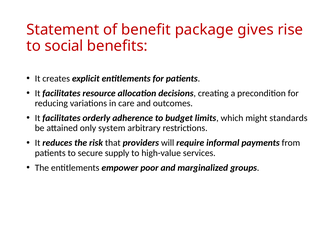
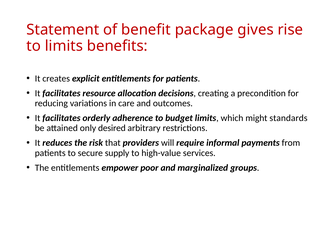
to social: social -> limits (64, 46)
system: system -> desired (112, 128)
